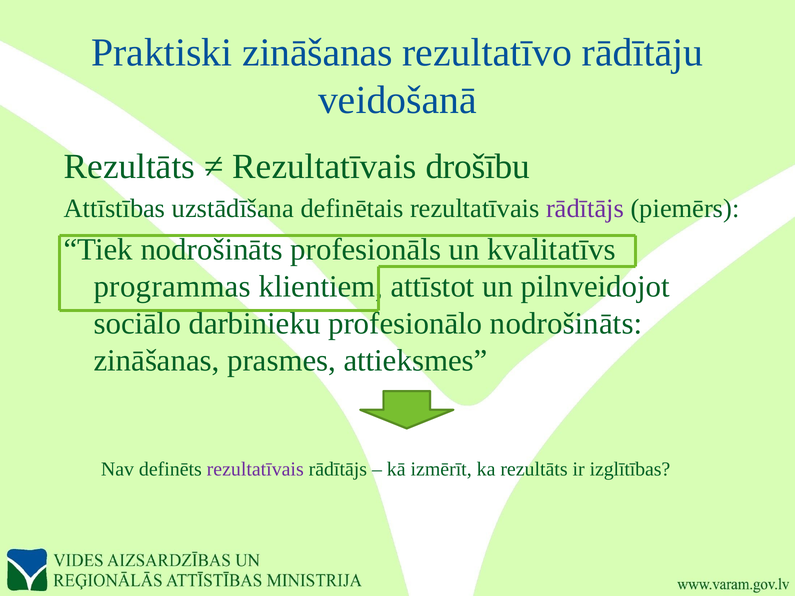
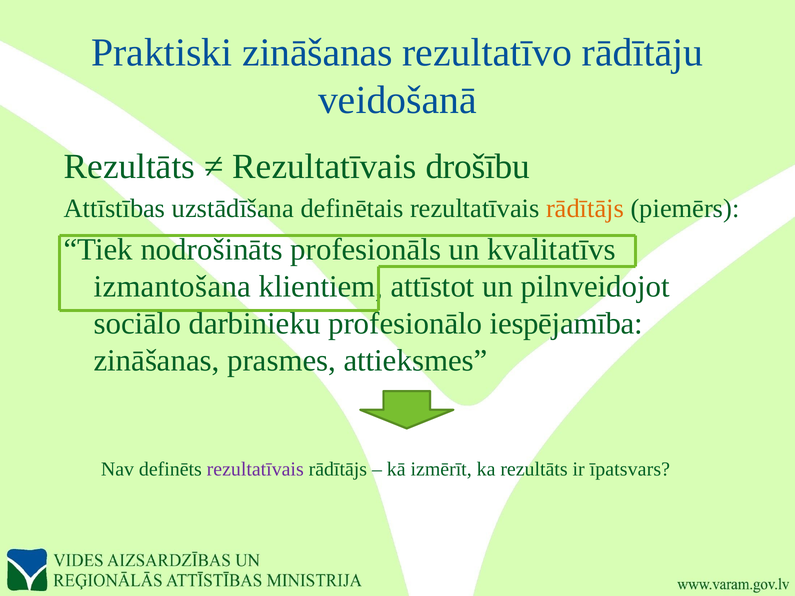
rādītājs colour: purple -> orange (585, 209)
programmas: programmas -> izmantošana (172, 287)
profesionālo nodrošināts: nodrošināts -> iespējamība (566, 324)
izglītības: izglītības -> īpatsvars (630, 470)
